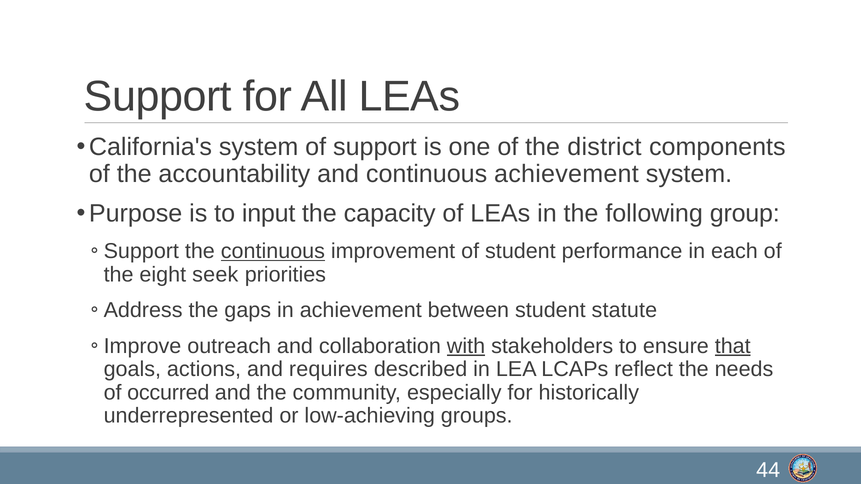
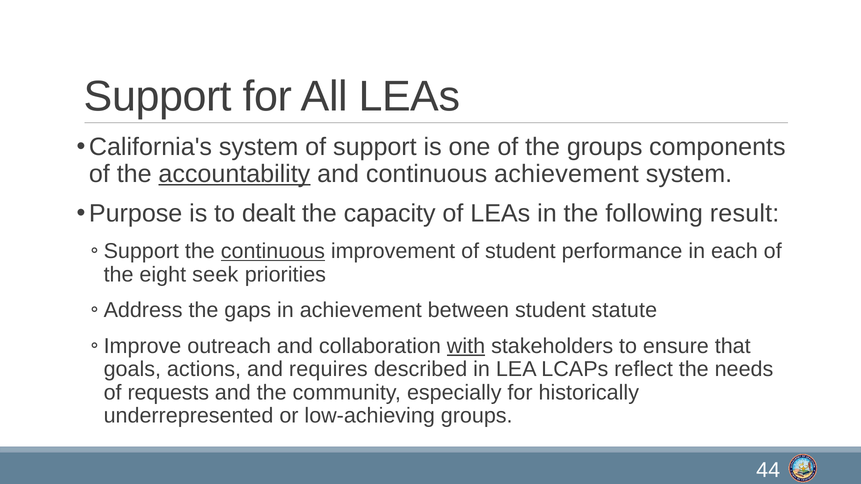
the district: district -> groups (605, 147)
accountability underline: none -> present (234, 174)
input: input -> dealt (269, 214)
group: group -> result (745, 214)
that underline: present -> none (733, 346)
occurred: occurred -> requests (168, 393)
